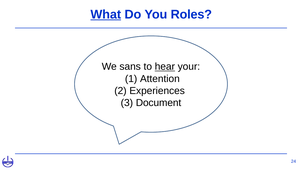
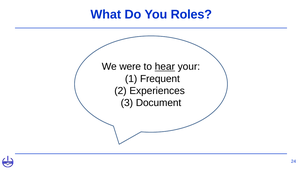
What underline: present -> none (106, 14)
sans: sans -> were (130, 67)
Attention: Attention -> Frequent (160, 79)
